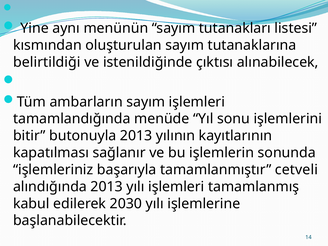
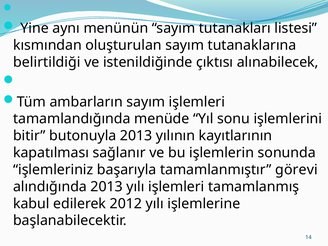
cetveli: cetveli -> görevi (296, 170)
2030: 2030 -> 2012 (126, 204)
